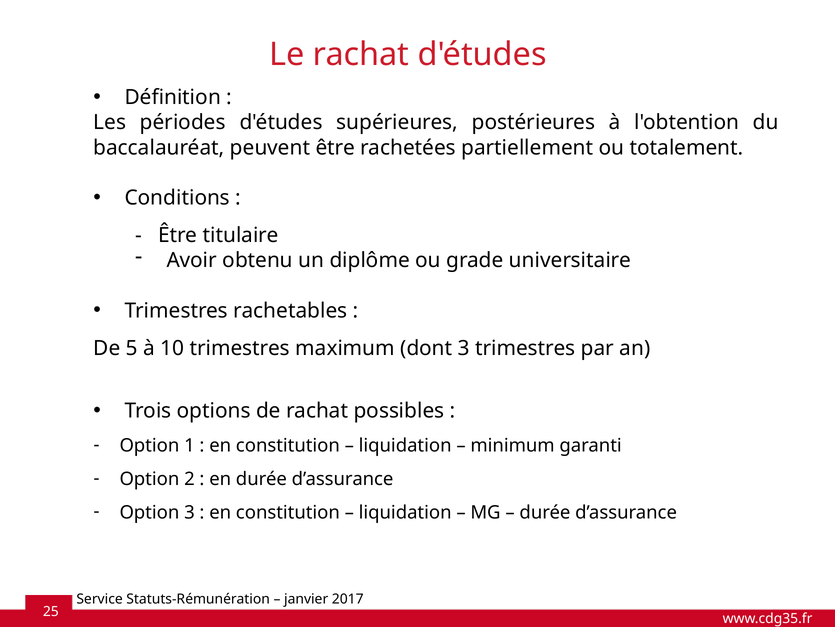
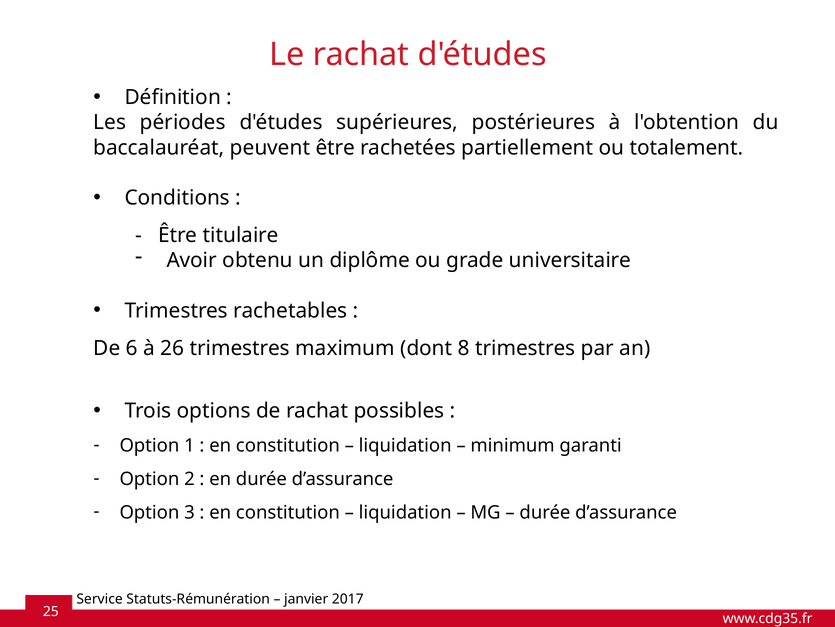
5: 5 -> 6 (132, 348)
10: 10 -> 26 (172, 348)
dont 3: 3 -> 8 (464, 348)
